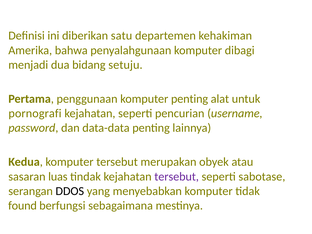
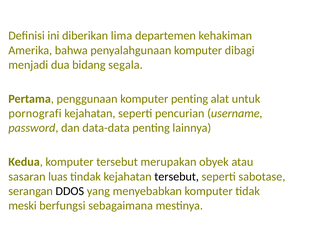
satu: satu -> lima (122, 36)
setuju: setuju -> segala (126, 65)
tersebut colour: purple -> black (177, 177)
found: found -> meski (22, 206)
